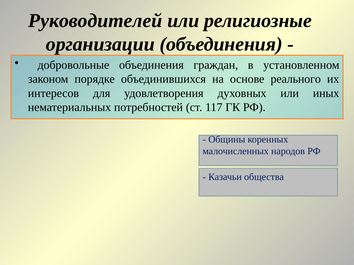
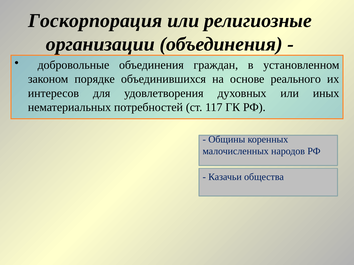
Руководителей: Руководителей -> Госкорпорация (95, 21)
